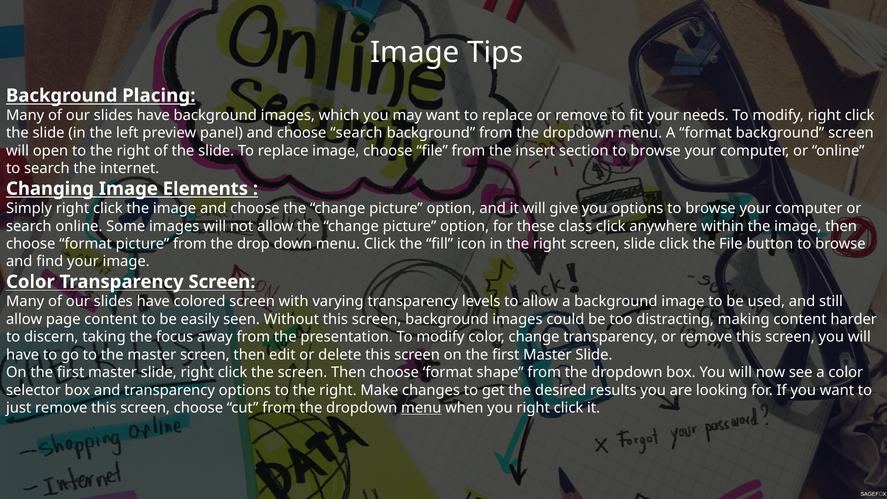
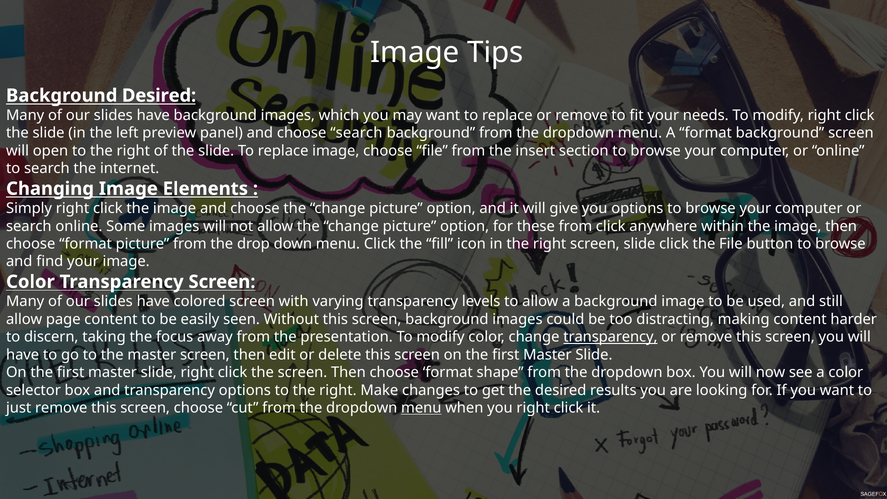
Background Placing: Placing -> Desired (159, 96)
these class: class -> from (575, 226)
transparency underline: none -> present (610, 337)
